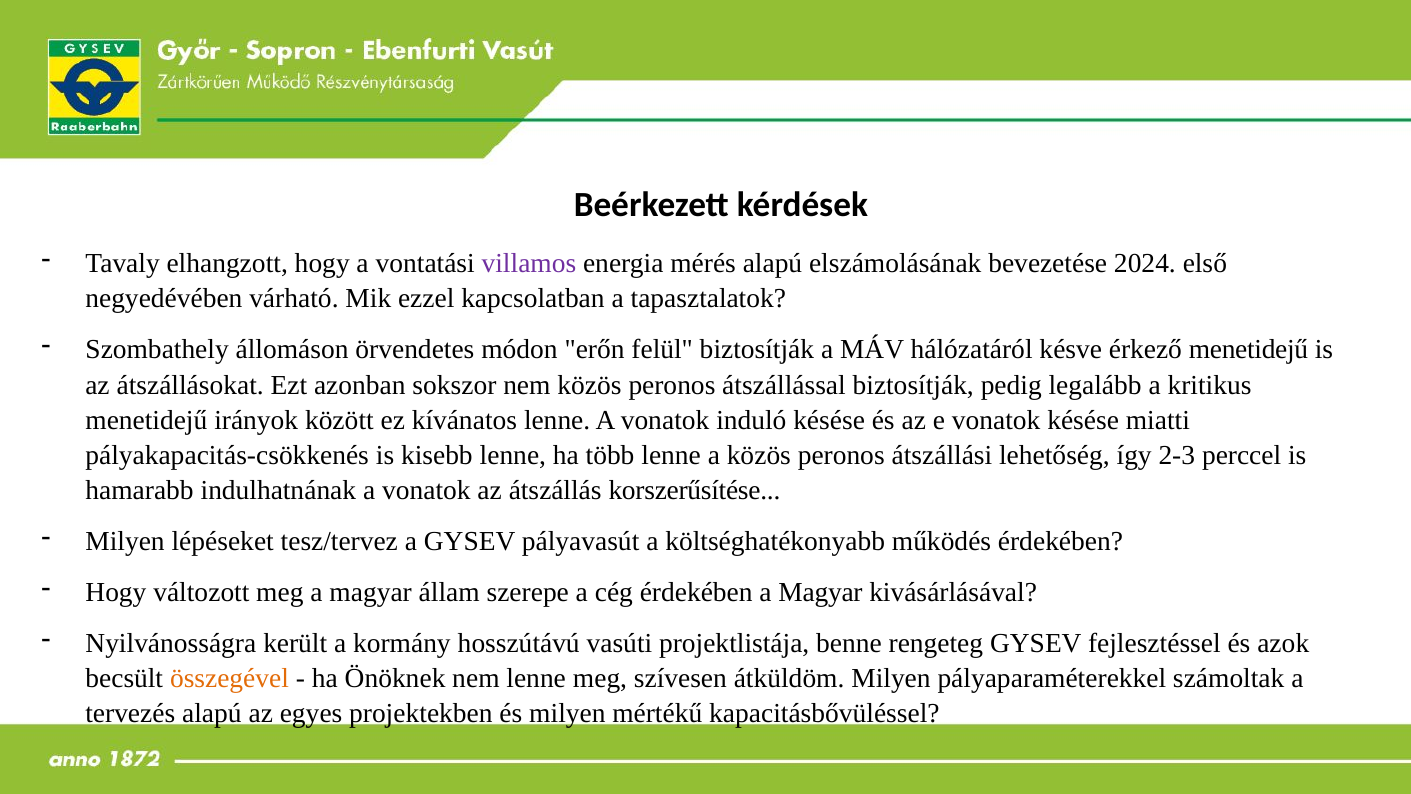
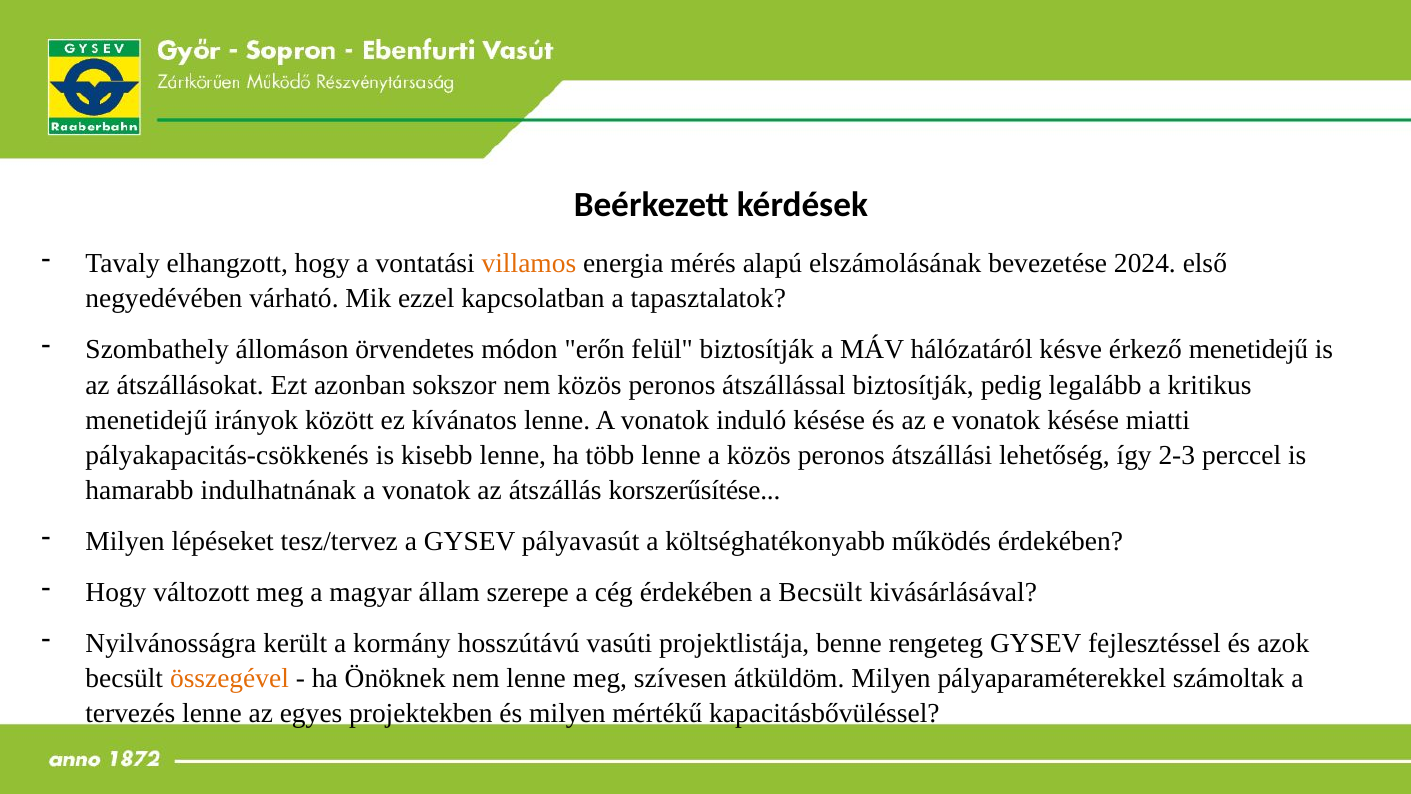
villamos colour: purple -> orange (529, 264)
érdekében a Magyar: Magyar -> Becsült (820, 592)
tervezés alapú: alapú -> lenne (212, 714)
